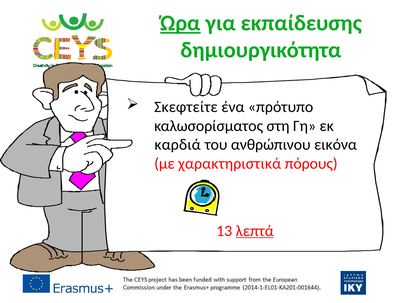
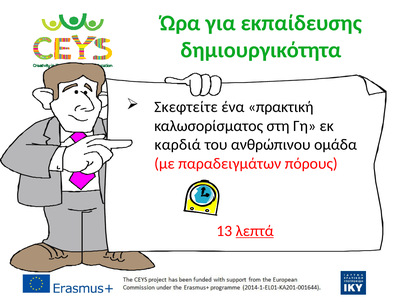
Ώρα underline: present -> none (180, 23)
πρότυπο: πρότυπο -> πρακτική (281, 107)
εικόνα: εικόνα -> ομάδα (336, 145)
χαρακτηριστικά: χαρακτηριστικά -> παραδειγμάτων (230, 164)
